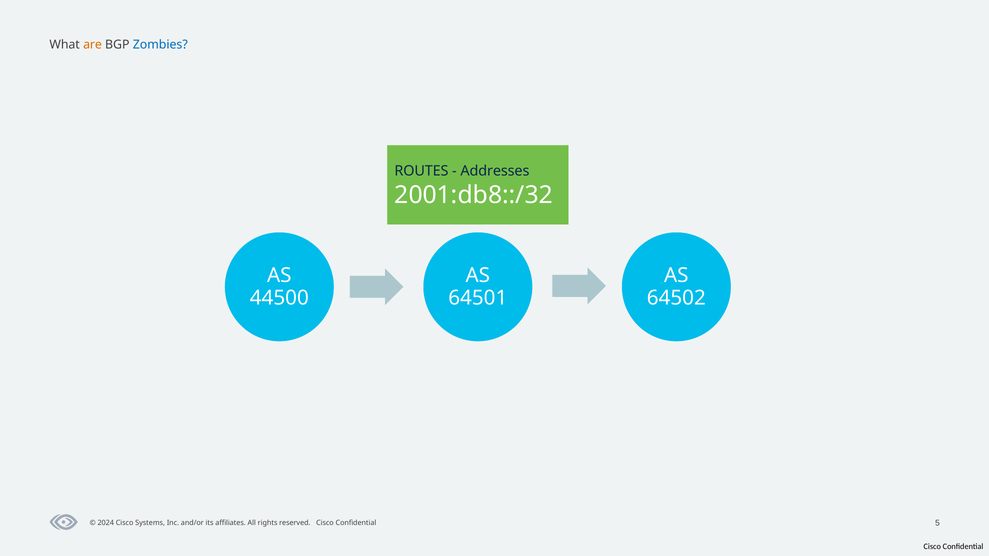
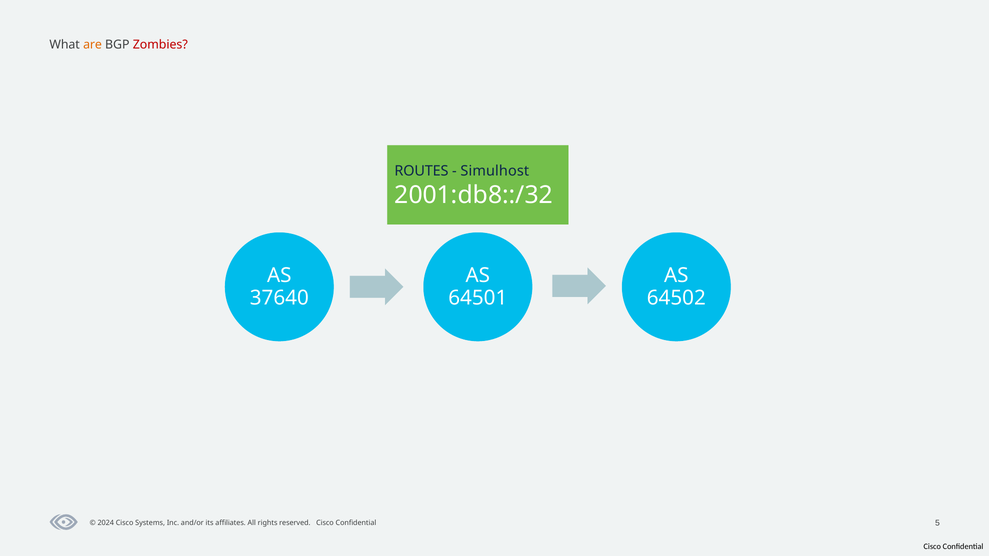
Zombies colour: blue -> red (160, 45)
Addresses: Addresses -> Simulhost (495, 171)
44500: 44500 -> 37640 (279, 298)
